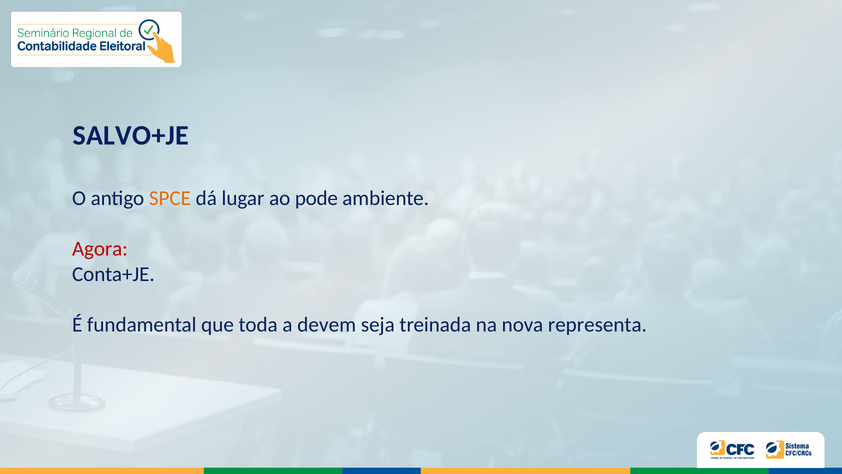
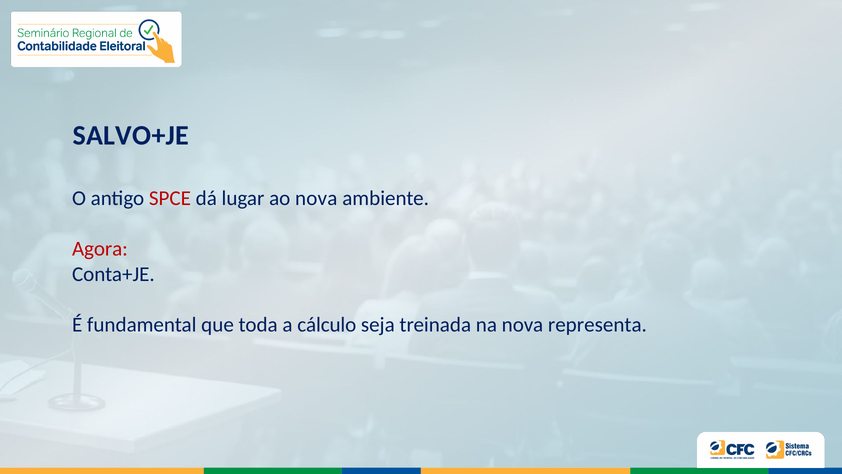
SPCE colour: orange -> red (170, 198)
ao pode: pode -> nova (316, 198)
devem: devem -> cálculo (327, 324)
